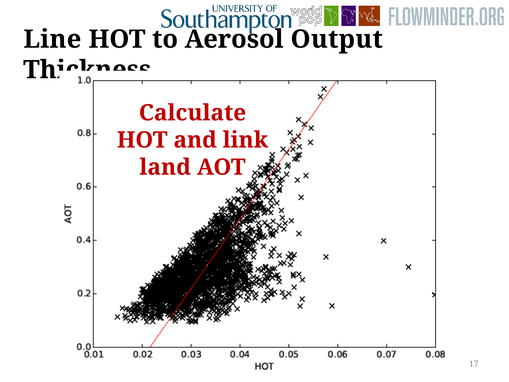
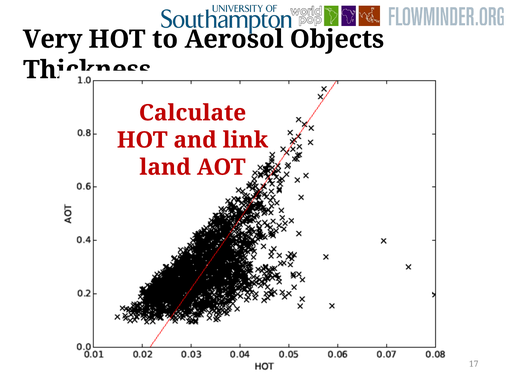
Line: Line -> Very (53, 39)
Output: Output -> Objects (337, 39)
